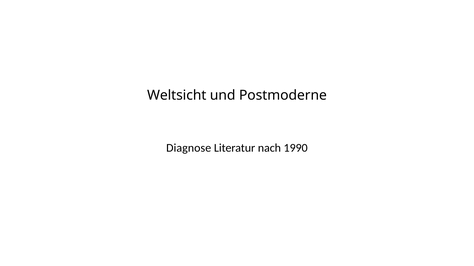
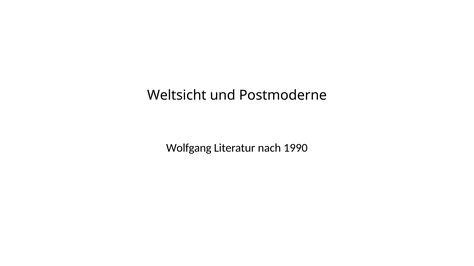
Diagnose: Diagnose -> Wolfgang (189, 148)
